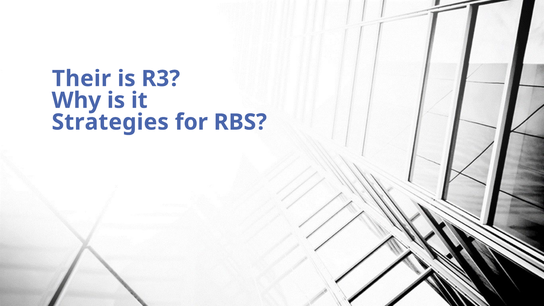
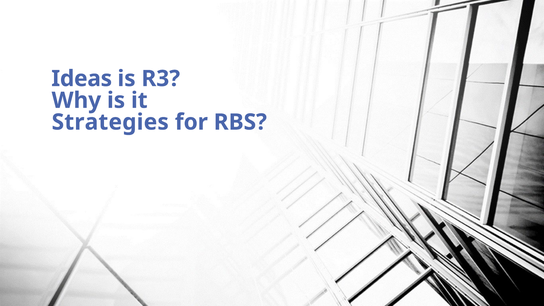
Their: Their -> Ideas (82, 79)
